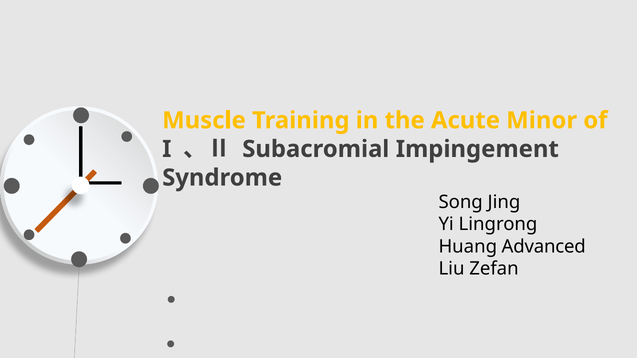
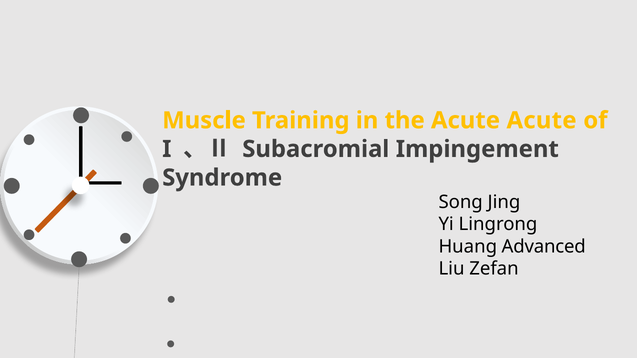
Acute Minor: Minor -> Acute (542, 121)
